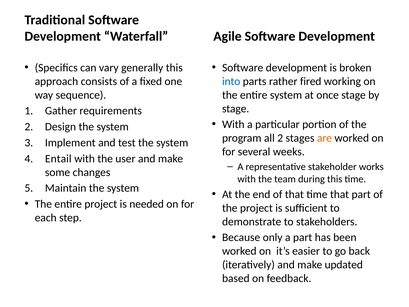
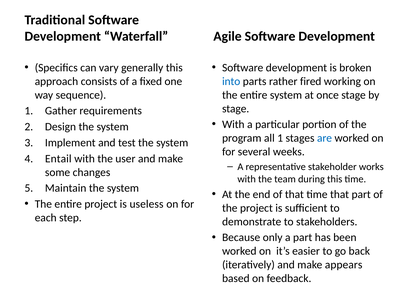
all 2: 2 -> 1 (280, 138)
are colour: orange -> blue (325, 138)
needed: needed -> useless (147, 204)
updated: updated -> appears (344, 265)
